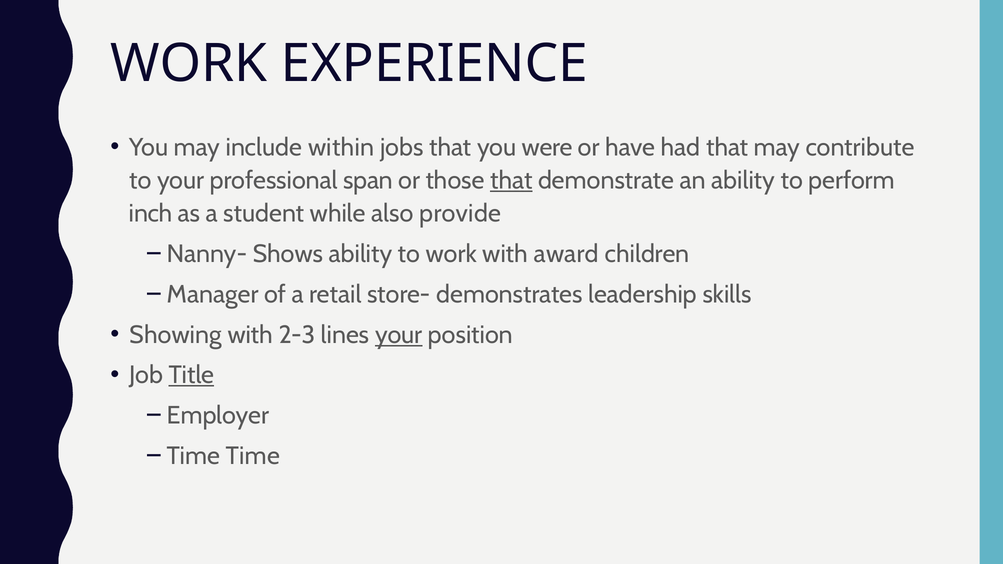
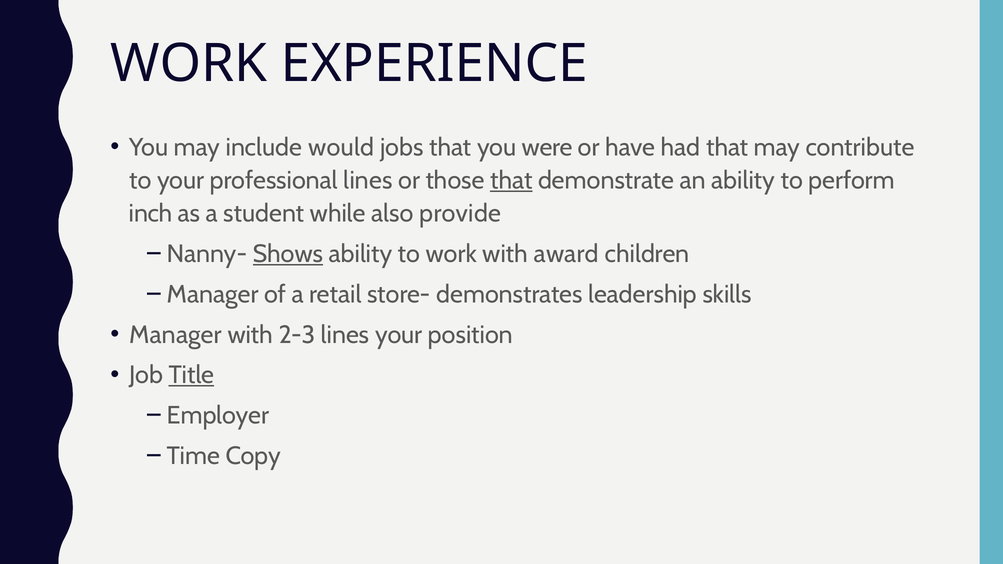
within: within -> would (341, 148)
professional span: span -> lines (368, 181)
Shows underline: none -> present (288, 254)
Showing: Showing -> Manager (176, 335)
your underline: present -> none (399, 335)
Time Time: Time -> Copy (253, 456)
